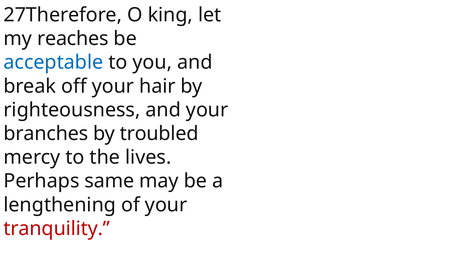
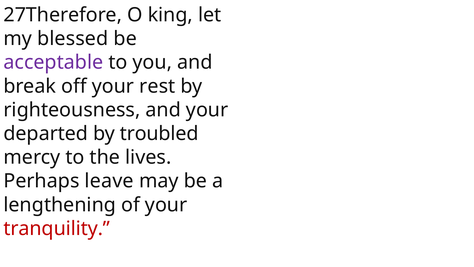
reaches: reaches -> blessed (73, 39)
acceptable colour: blue -> purple (53, 62)
hair: hair -> rest (157, 86)
branches: branches -> departed (46, 133)
same: same -> leave (109, 181)
